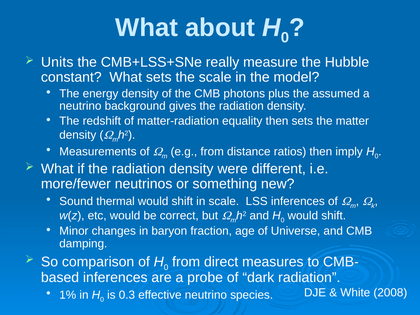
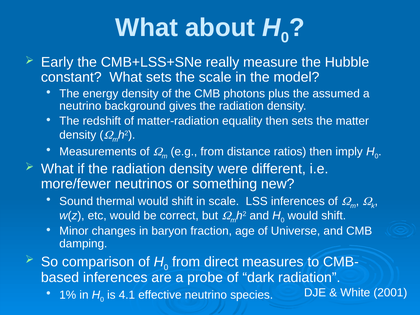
Units: Units -> Early (57, 62)
0.3: 0.3 -> 4.1 (127, 295)
2008: 2008 -> 2001 (390, 293)
